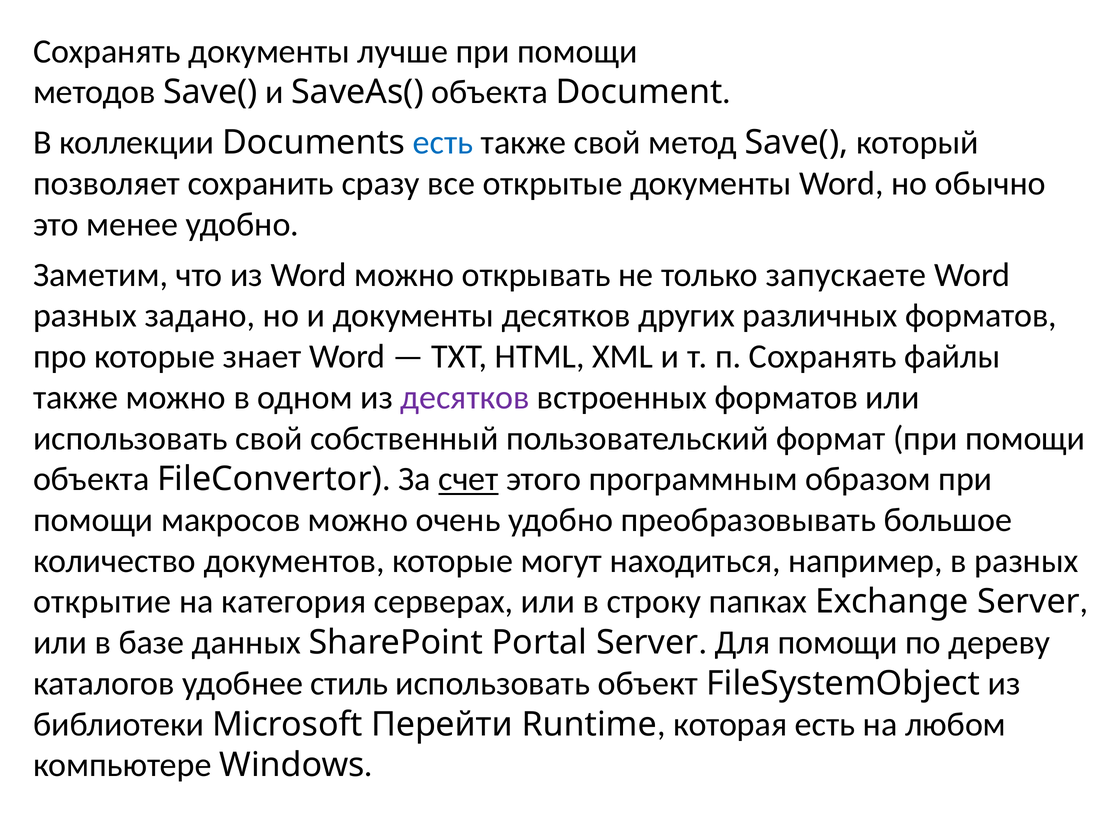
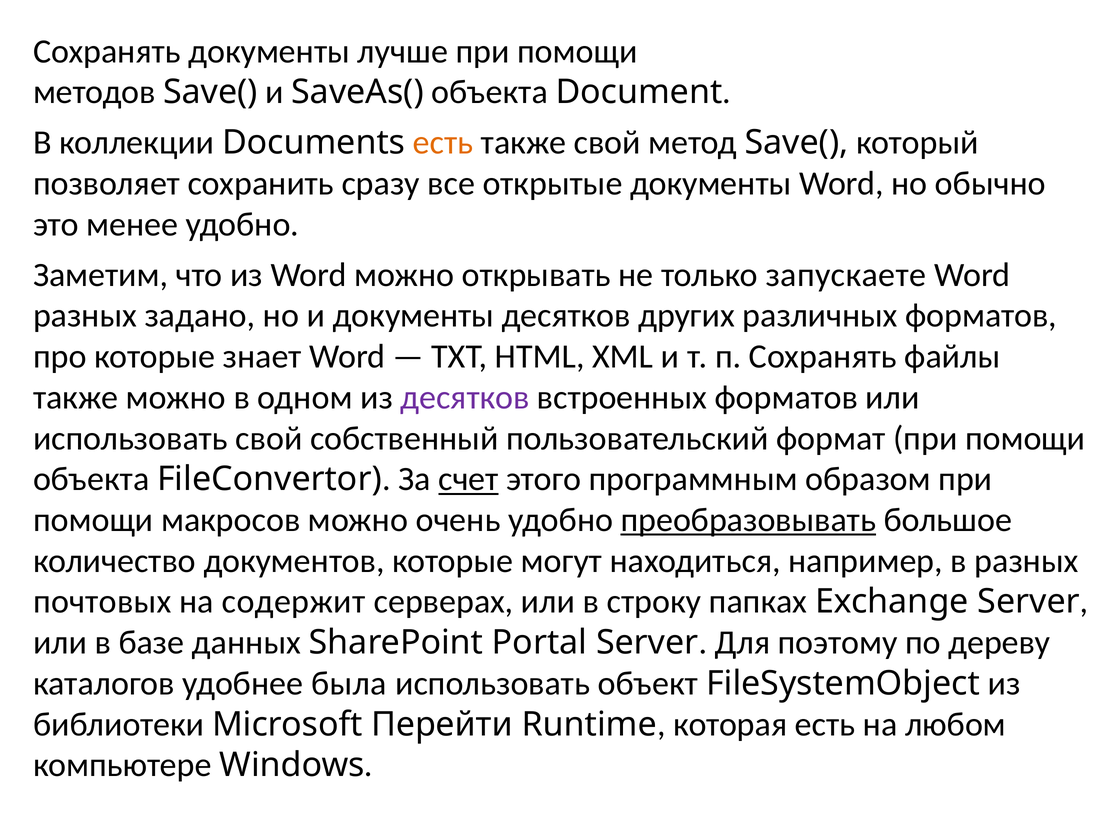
есть colour: blue -> orange (443, 143)
преобразовывать underline: none -> present (748, 520)
открытие: открытие -> почтовых (102, 602)
категория: категория -> содержит (294, 602)
Для помощи: помощи -> поэтому (838, 643)
стиль: стиль -> была (349, 684)
